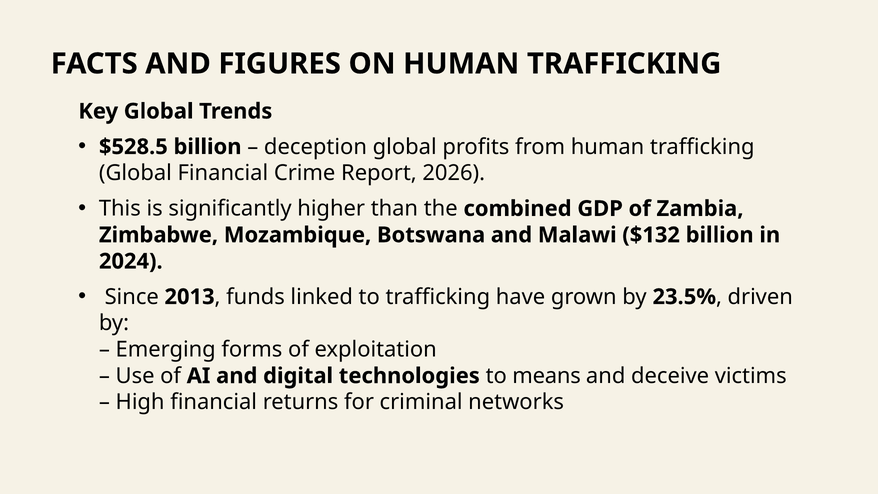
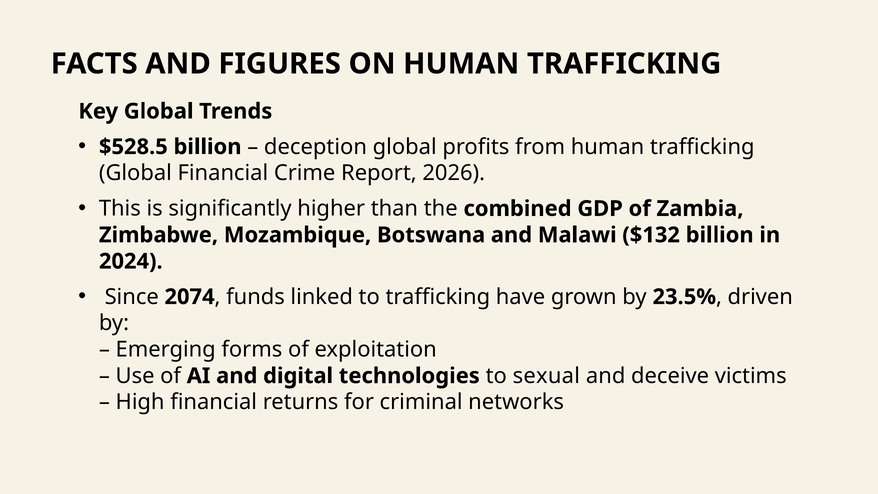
2013: 2013 -> 2074 (190, 297)
means: means -> sexual (546, 376)
